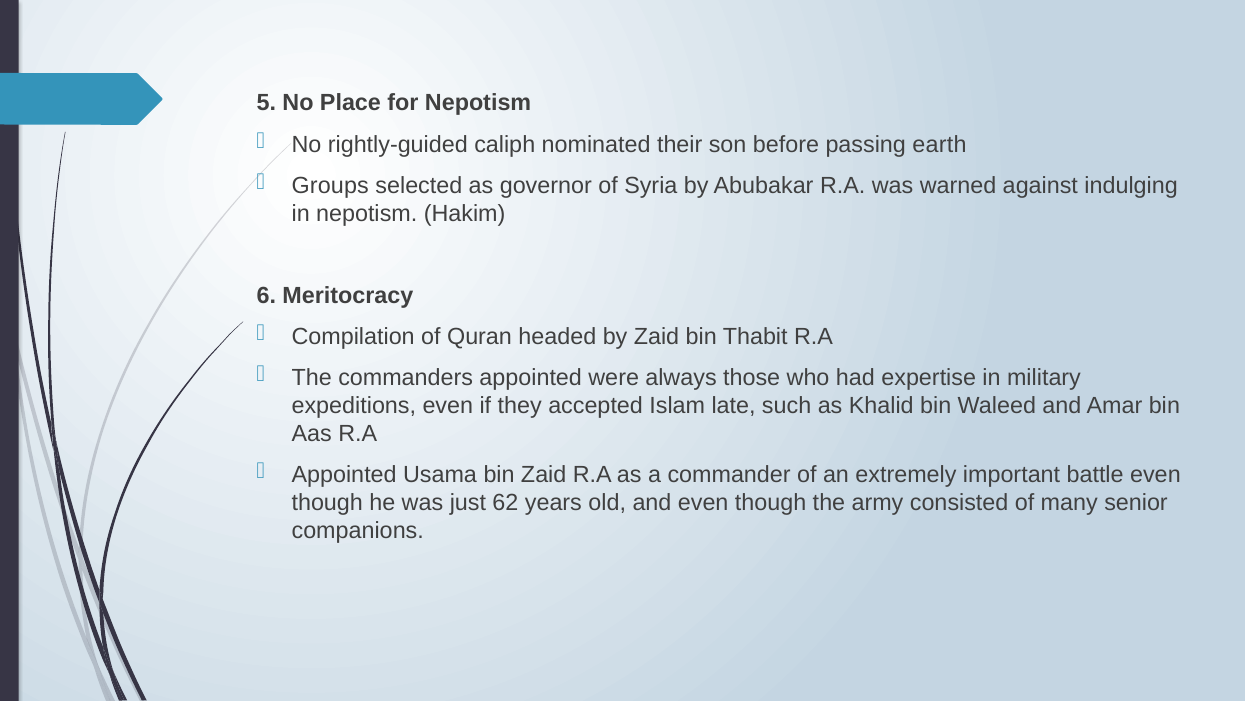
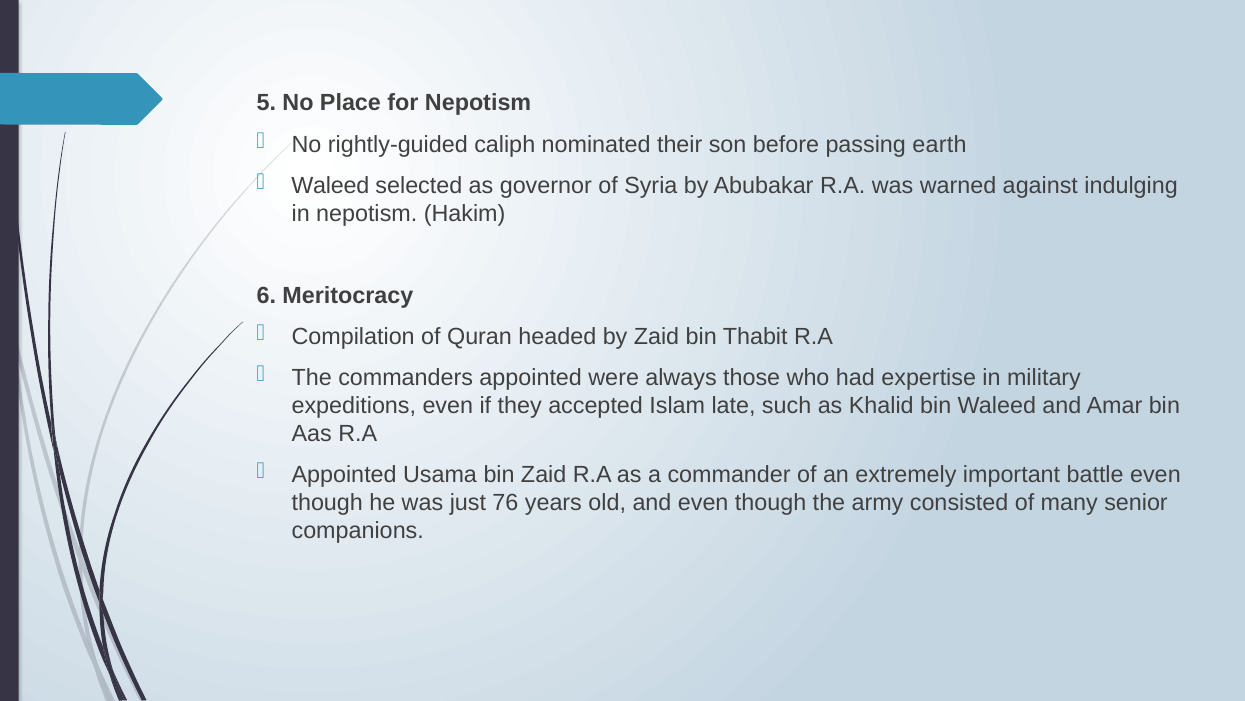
Groups: Groups -> Waleed (330, 185)
62: 62 -> 76 (505, 502)
